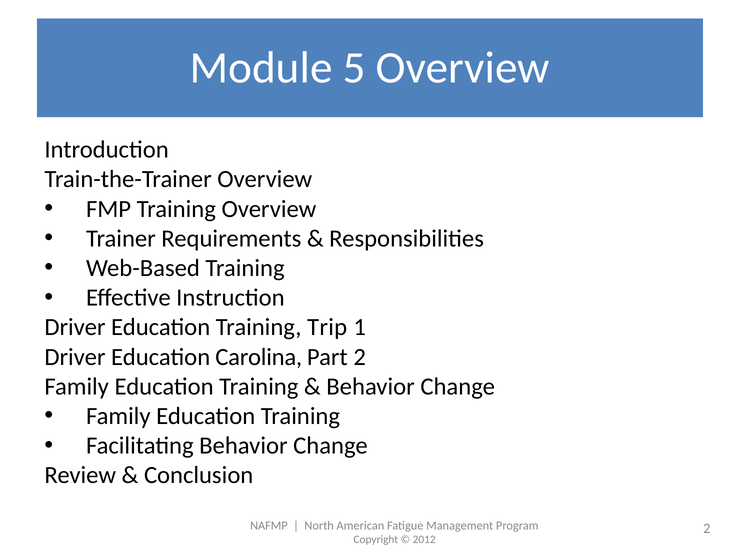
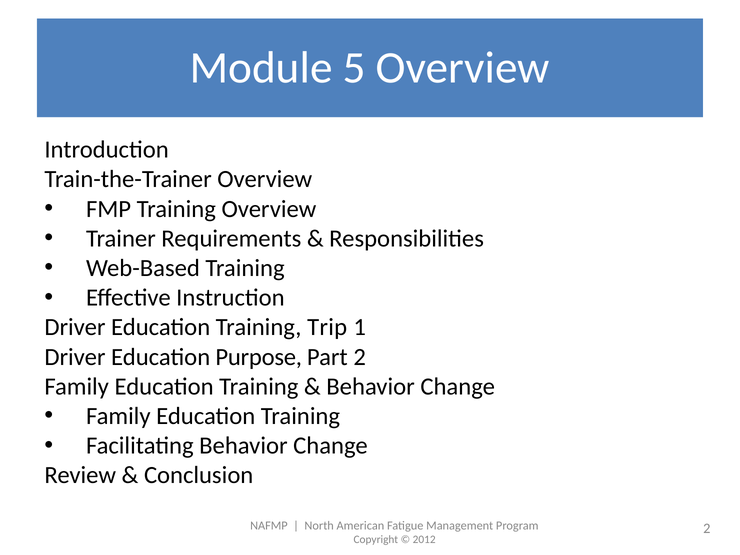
Carolina: Carolina -> Purpose (259, 357)
